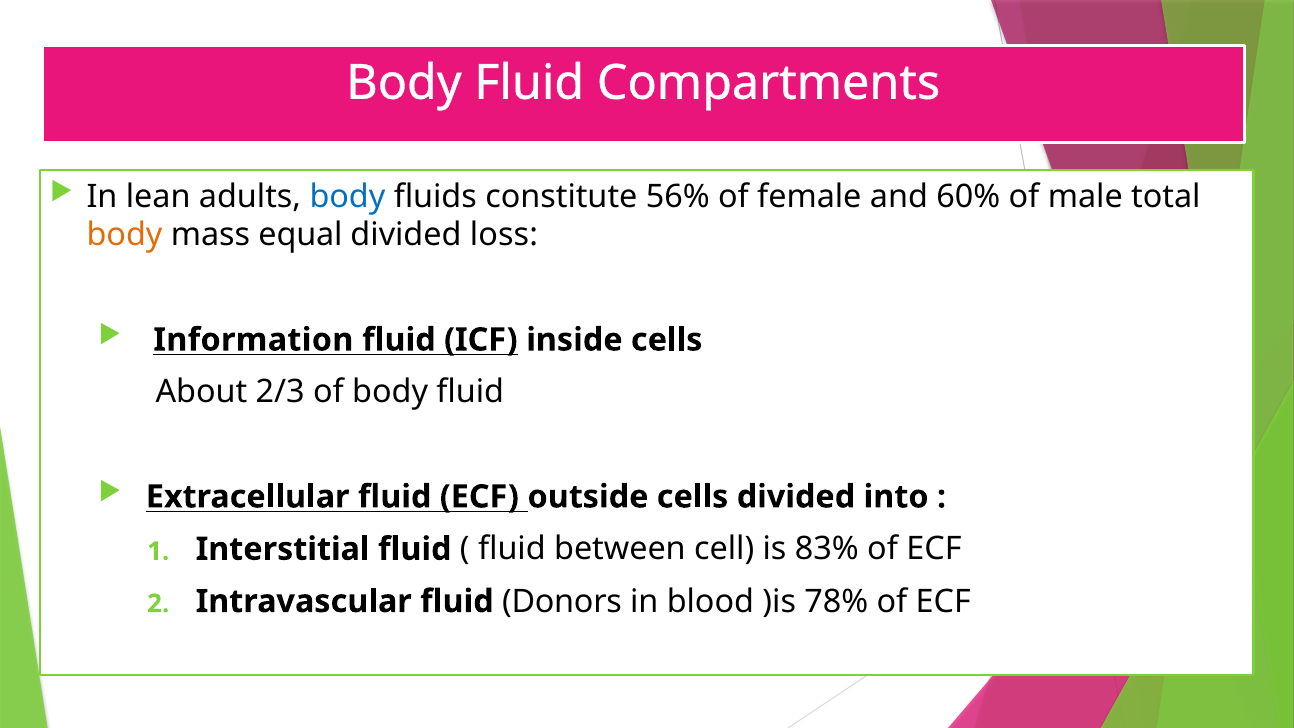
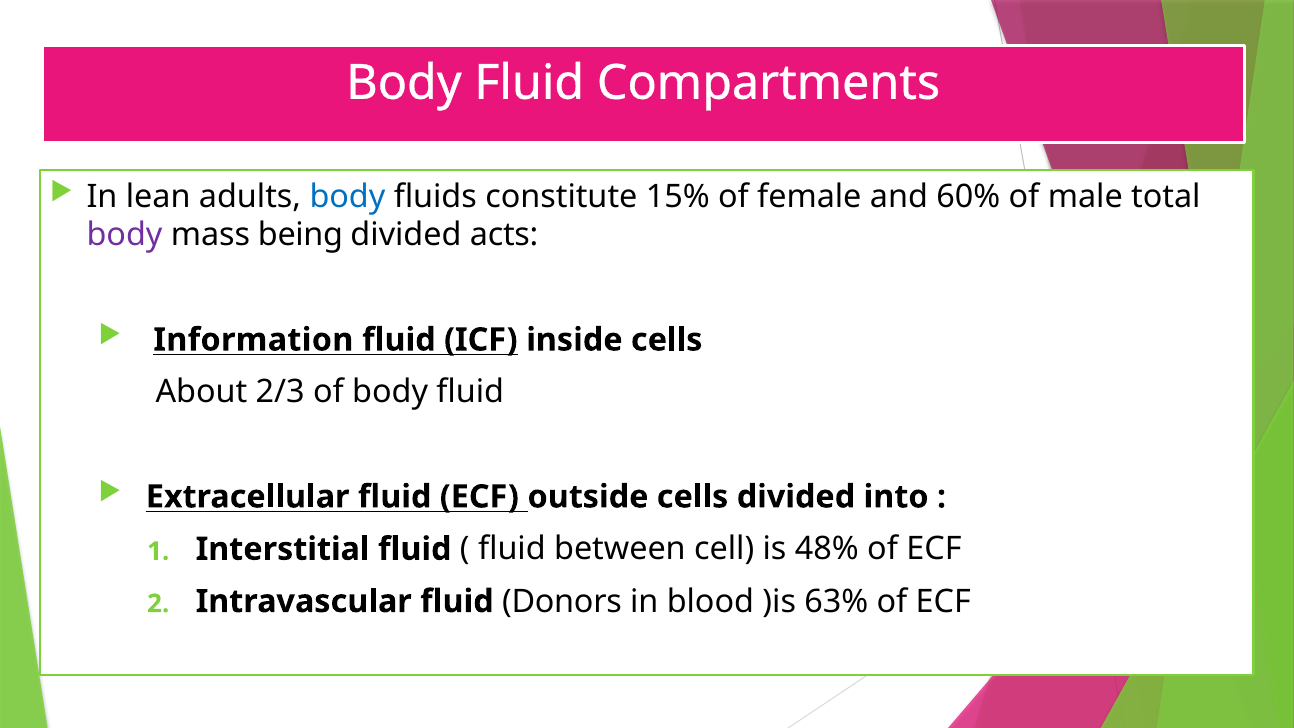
56%: 56% -> 15% (678, 196)
body colour: orange -> purple (124, 235)
equal: equal -> being (301, 235)
loss: loss -> acts (504, 235)
83%: 83% -> 48% (827, 549)
78%: 78% -> 63% (836, 601)
